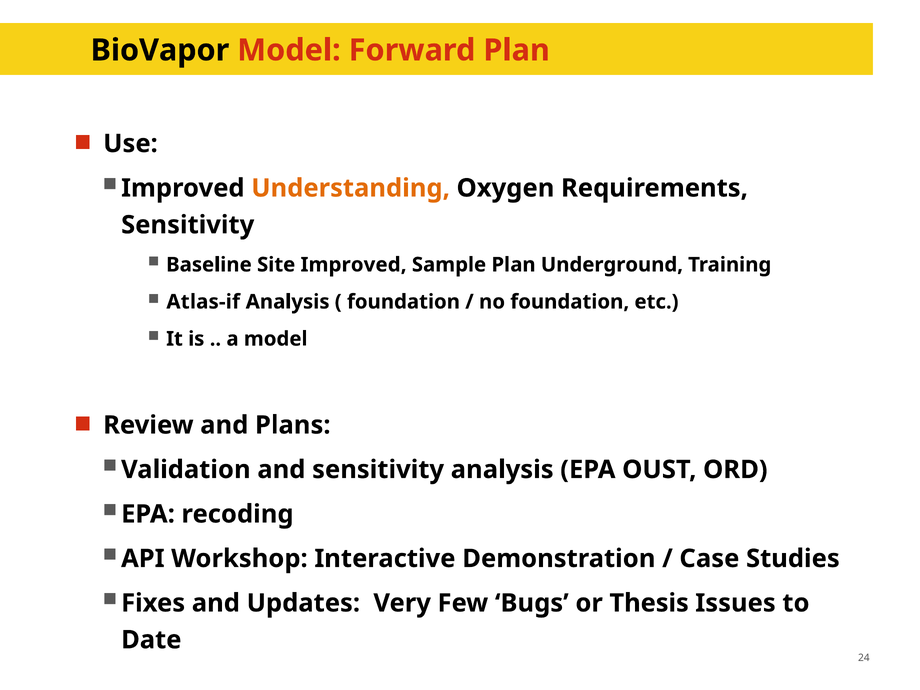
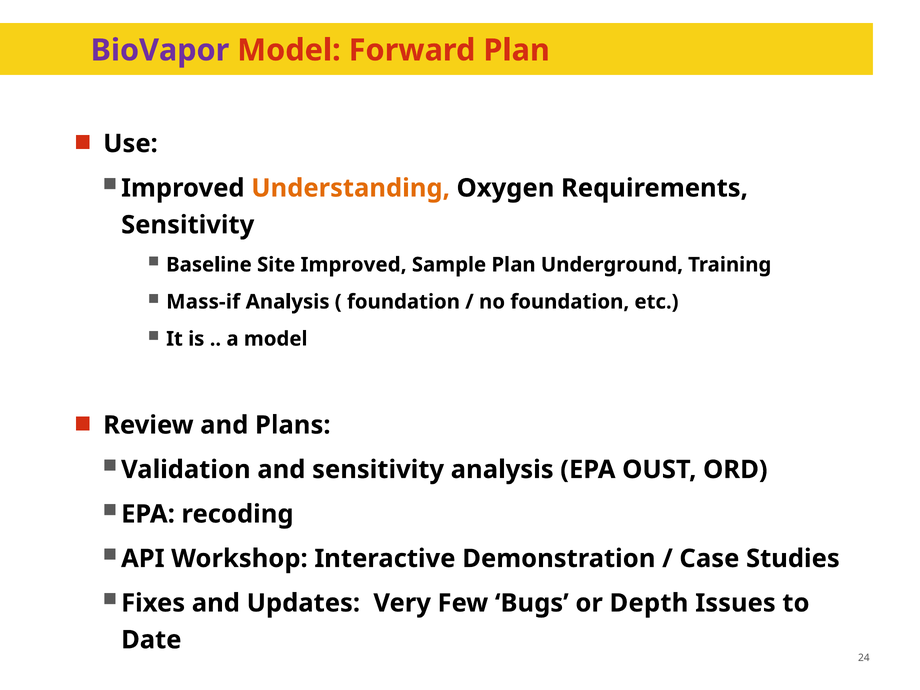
BioVapor colour: black -> purple (160, 50)
Atlas-if: Atlas-if -> Mass-if (203, 302)
Thesis: Thesis -> Depth (649, 603)
